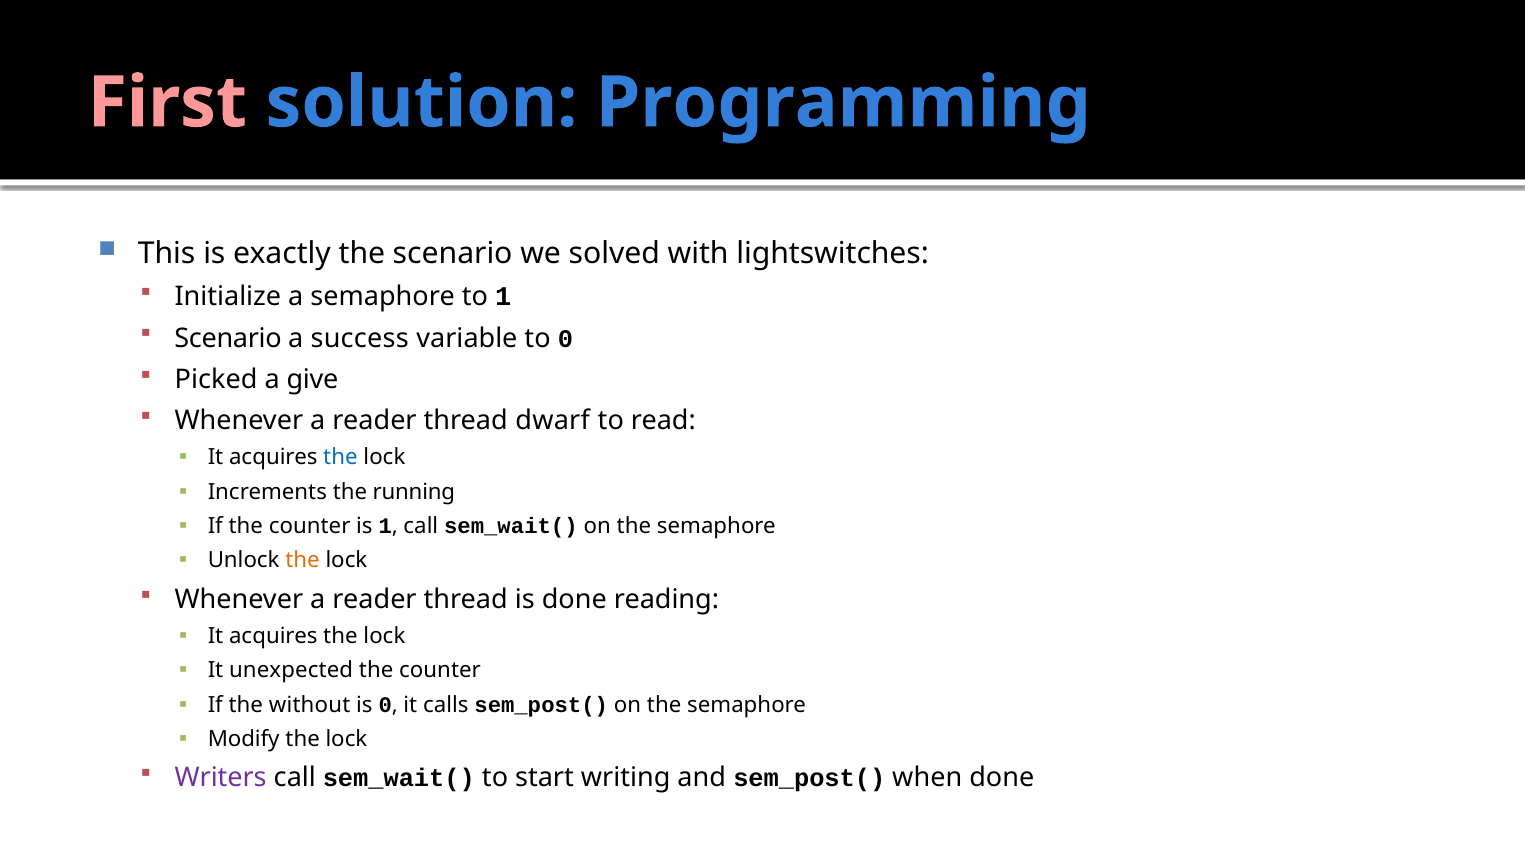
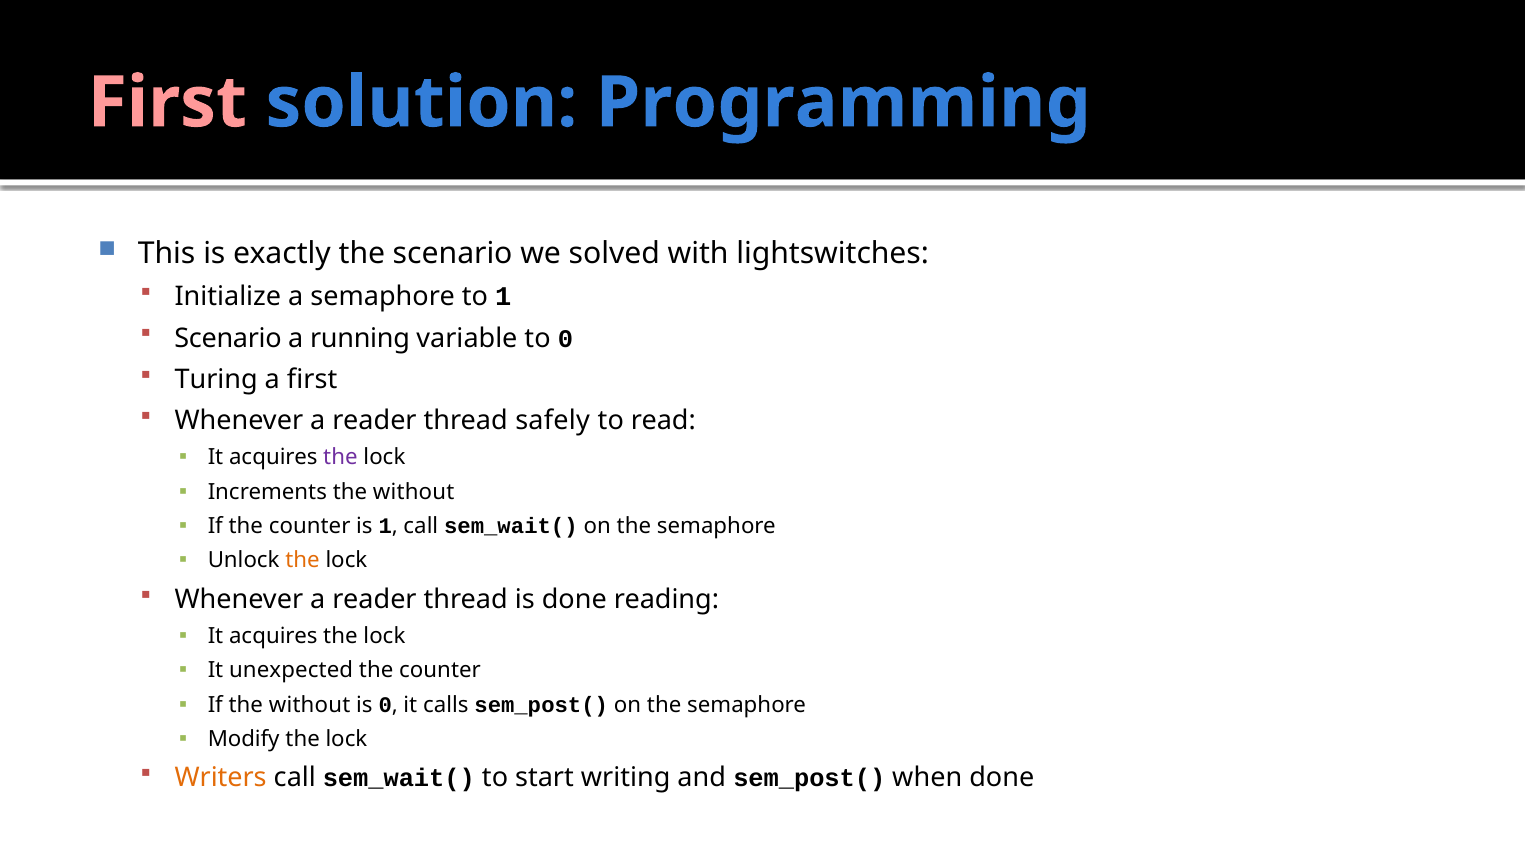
success: success -> running (360, 338)
Picked: Picked -> Turing (216, 379)
a give: give -> first (312, 379)
dwarf: dwarf -> safely (553, 421)
the colour: blue -> purple (340, 458)
Increments the running: running -> without (414, 492)
Writers colour: purple -> orange (221, 778)
